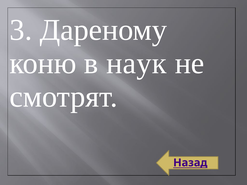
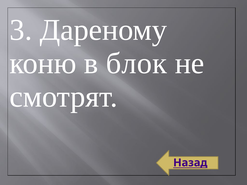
наук: наук -> блок (136, 63)
